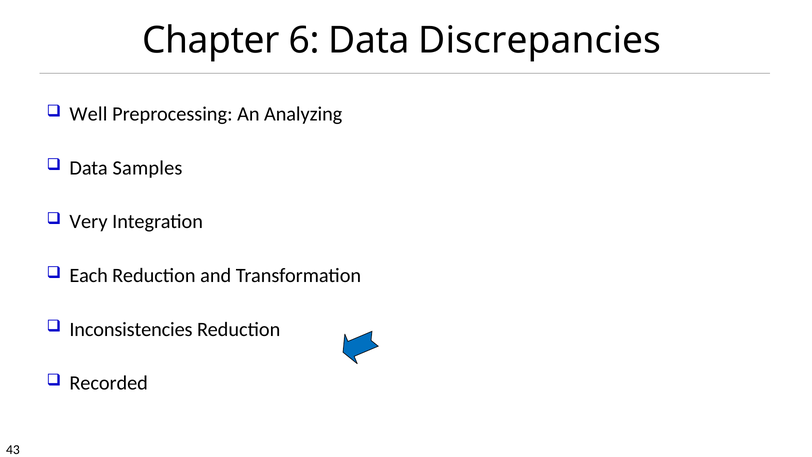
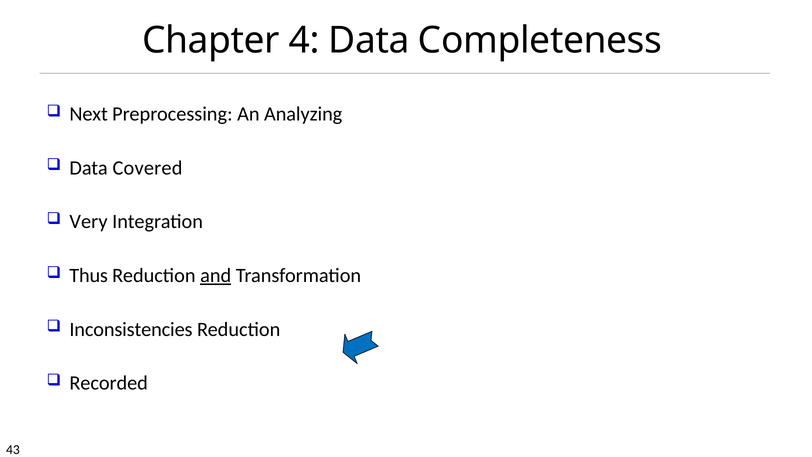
6: 6 -> 4 (304, 41)
Discrepancies: Discrepancies -> Completeness (540, 41)
Well: Well -> Next (89, 114)
Samples: Samples -> Covered (148, 168)
Each: Each -> Thus (89, 275)
and underline: none -> present (216, 275)
